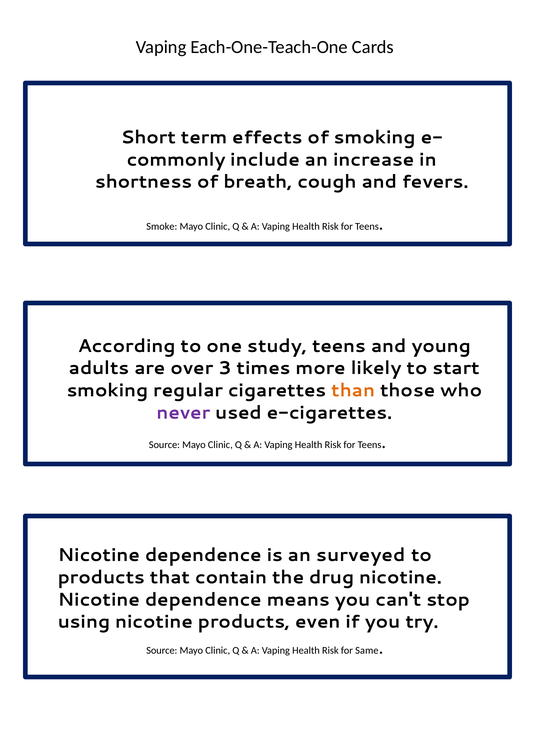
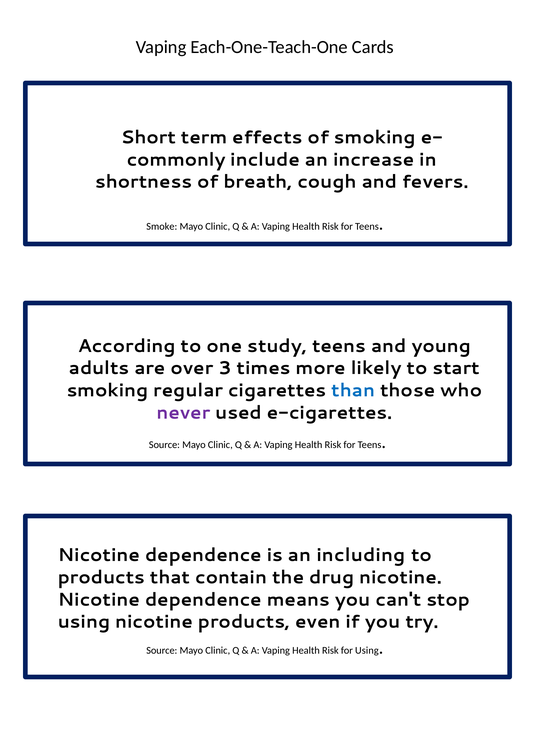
than colour: orange -> blue (353, 390)
surveyed: surveyed -> including (361, 555)
for Same: Same -> Using (367, 651)
